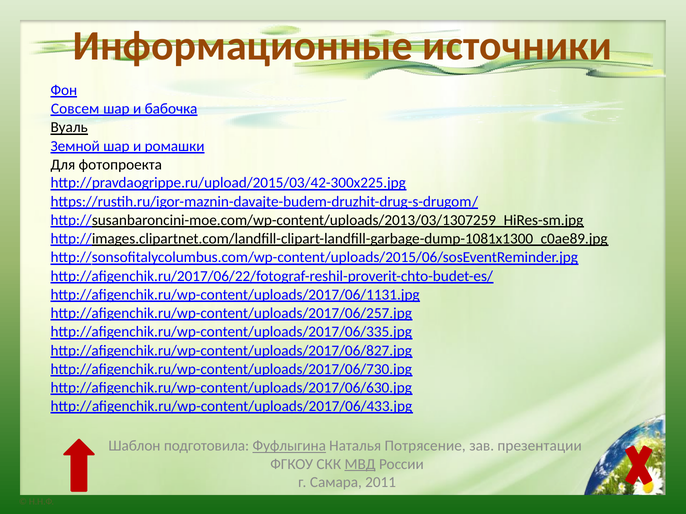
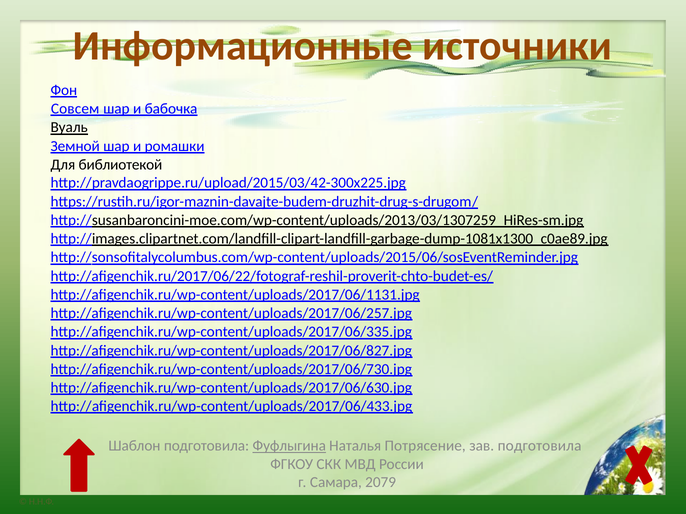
фотопроекта: фотопроекта -> библиотекой (120, 165)
зав презентации: презентации -> подготовила (540, 446)
МВД underline: present -> none (360, 465)
2011: 2011 -> 2079 (381, 483)
